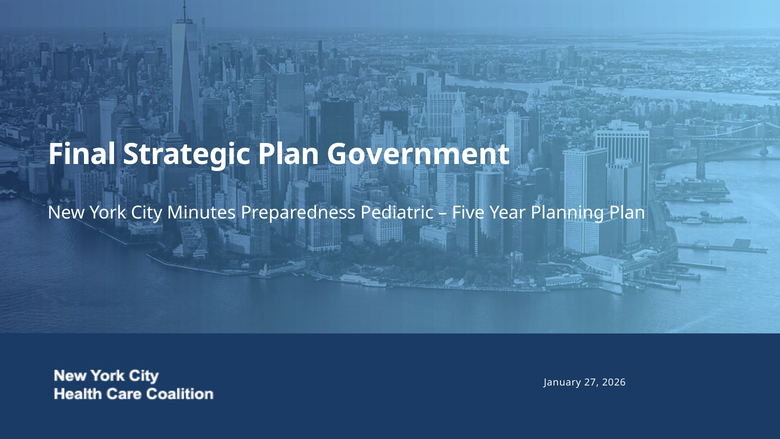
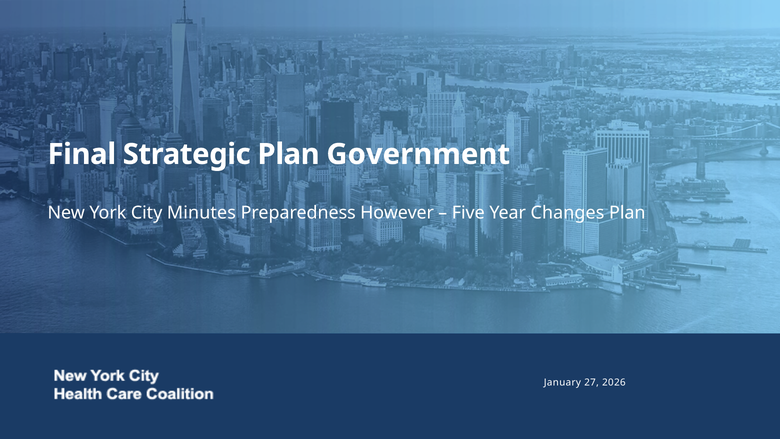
Pediatric: Pediatric -> However (397, 213)
Planning: Planning -> Changes (567, 213)
